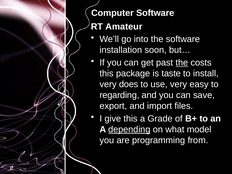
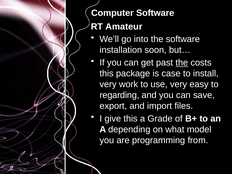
taste: taste -> case (171, 73)
does: does -> work (129, 84)
depending underline: present -> none (129, 129)
